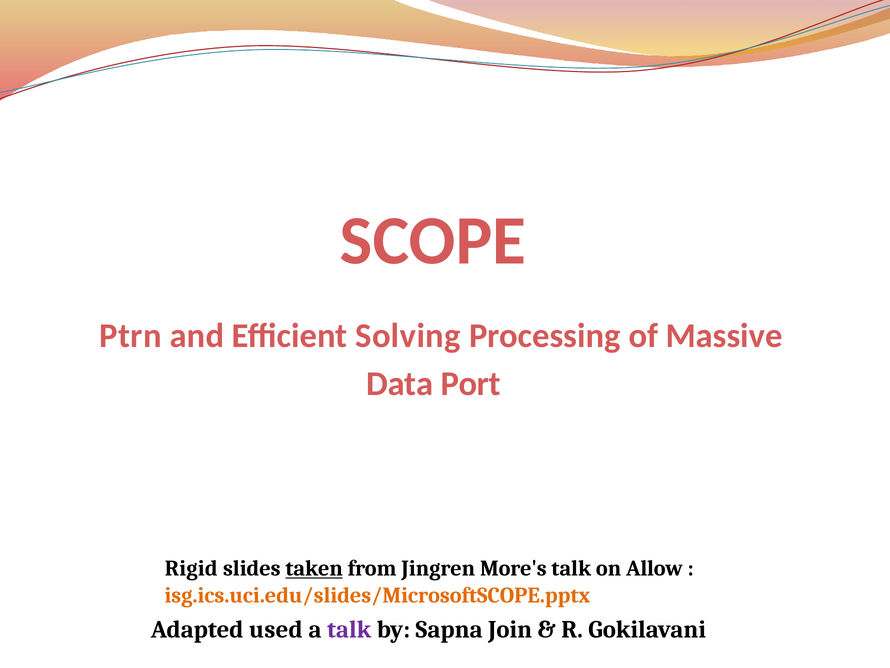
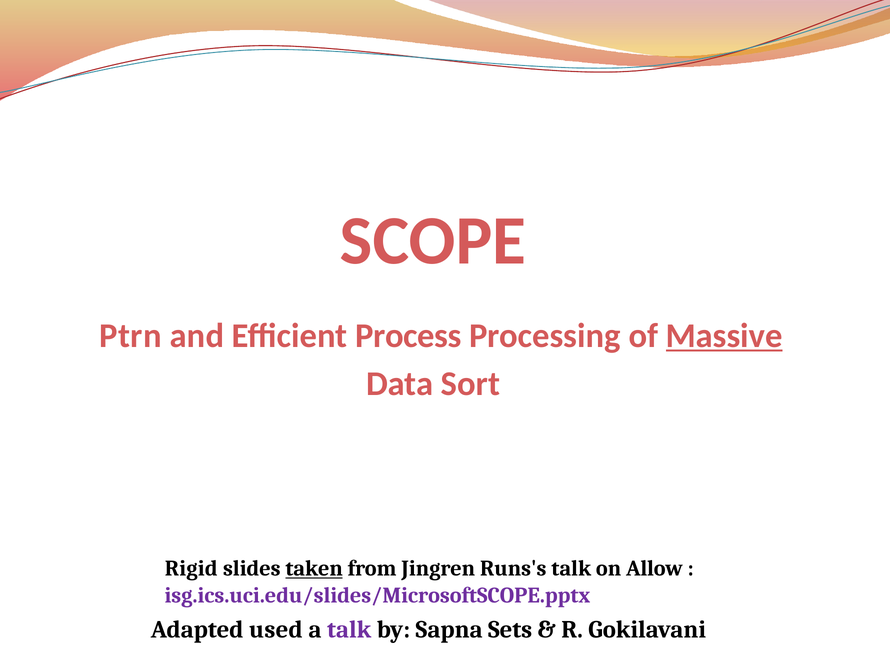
Solving: Solving -> Process (408, 335)
Massive underline: none -> present (724, 335)
Port: Port -> Sort (471, 384)
More's: More's -> Runs's (513, 568)
isg.ics.uci.edu/slides/MicrosoftSCOPE.pptx colour: orange -> purple (377, 595)
Join: Join -> Sets (510, 629)
